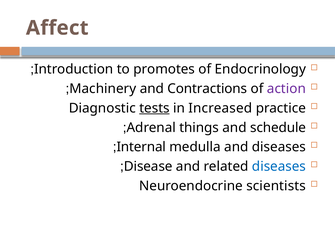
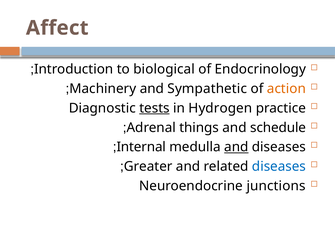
promotes: promotes -> biological (164, 69)
Contractions: Contractions -> Sympathetic (207, 89)
action colour: purple -> orange (286, 89)
Increased: Increased -> Hydrogen (220, 108)
and underline: none -> present (236, 147)
Disease: Disease -> Greater (148, 167)
scientists: scientists -> junctions (276, 186)
